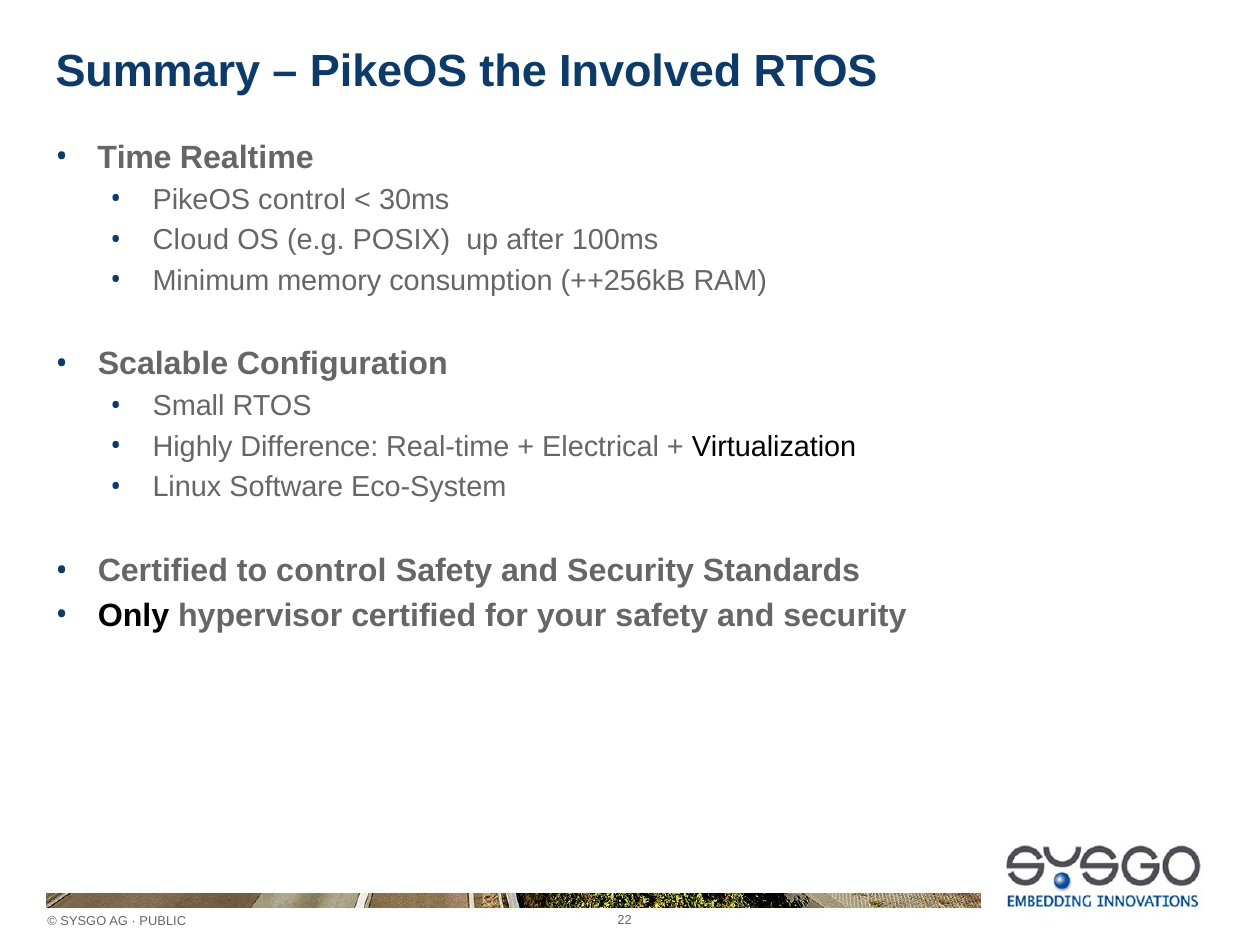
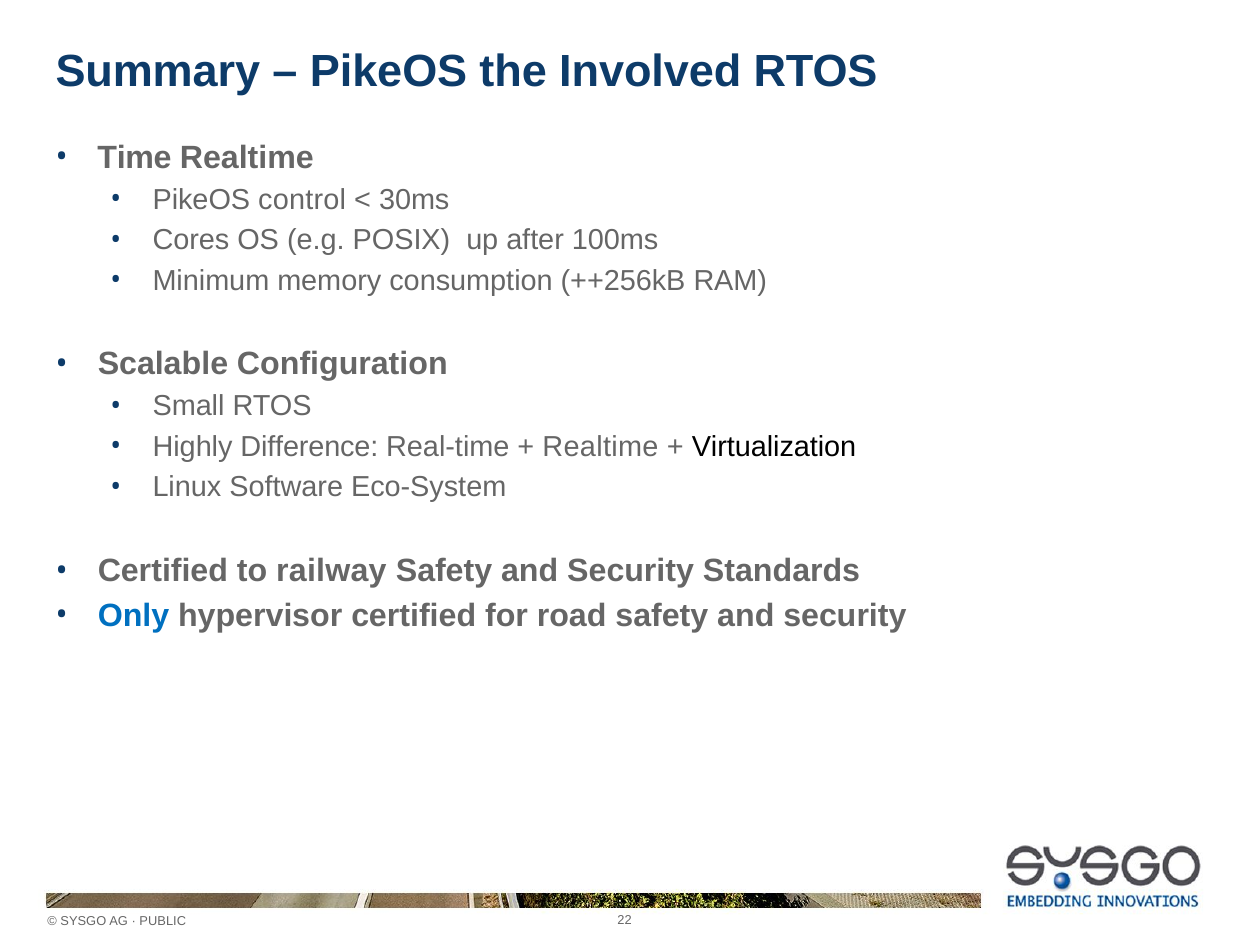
Cloud: Cloud -> Cores (191, 240)
Electrical: Electrical -> Realtime (600, 447)
to control: control -> railway (331, 571)
Only colour: black -> blue (133, 616)
your: your -> road (572, 616)
